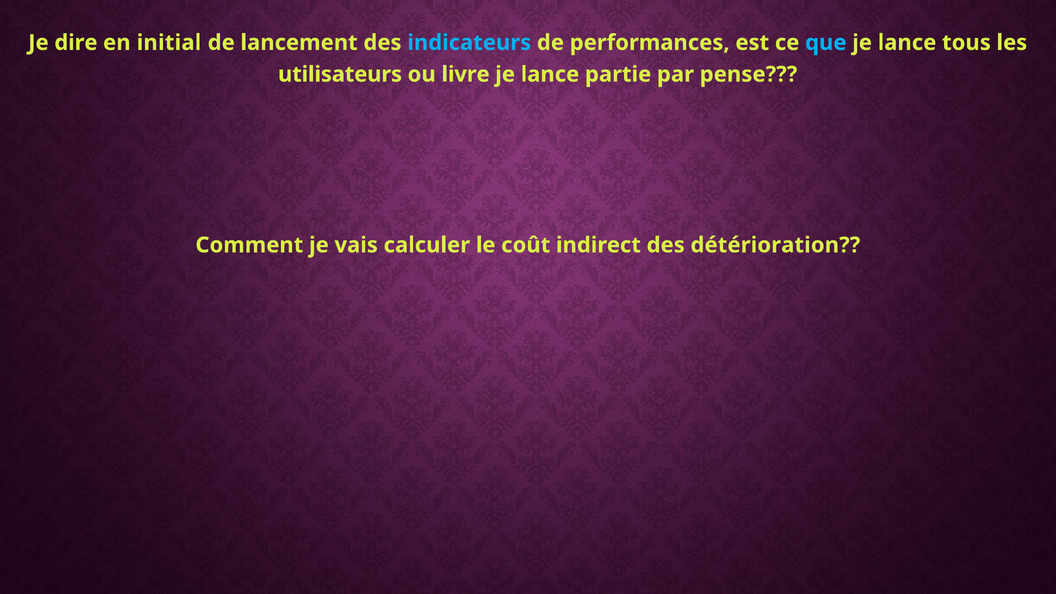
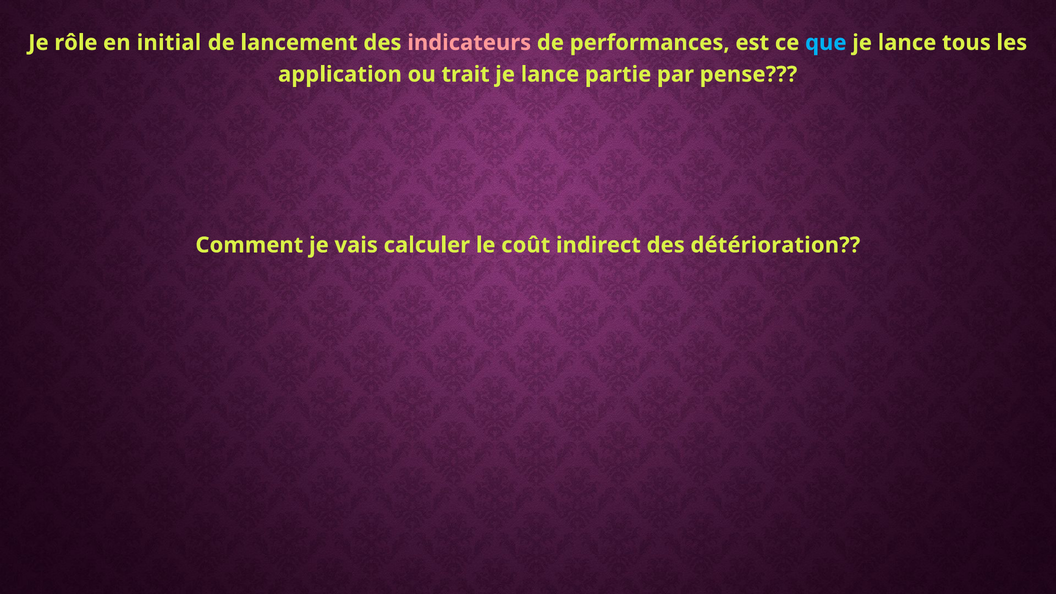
dire: dire -> rôle (76, 43)
indicateurs colour: light blue -> pink (469, 43)
utilisateurs: utilisateurs -> application (340, 74)
livre: livre -> trait (466, 74)
